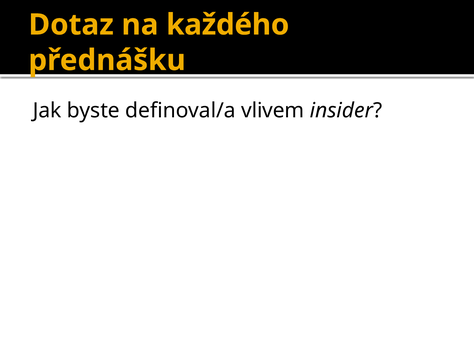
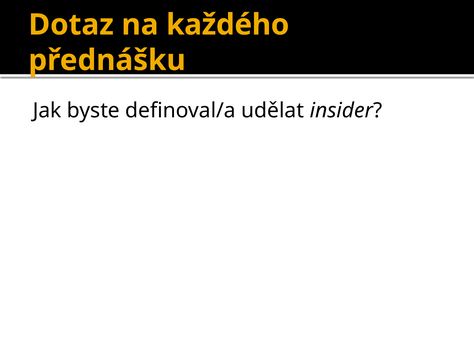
vlivem: vlivem -> udělat (273, 111)
